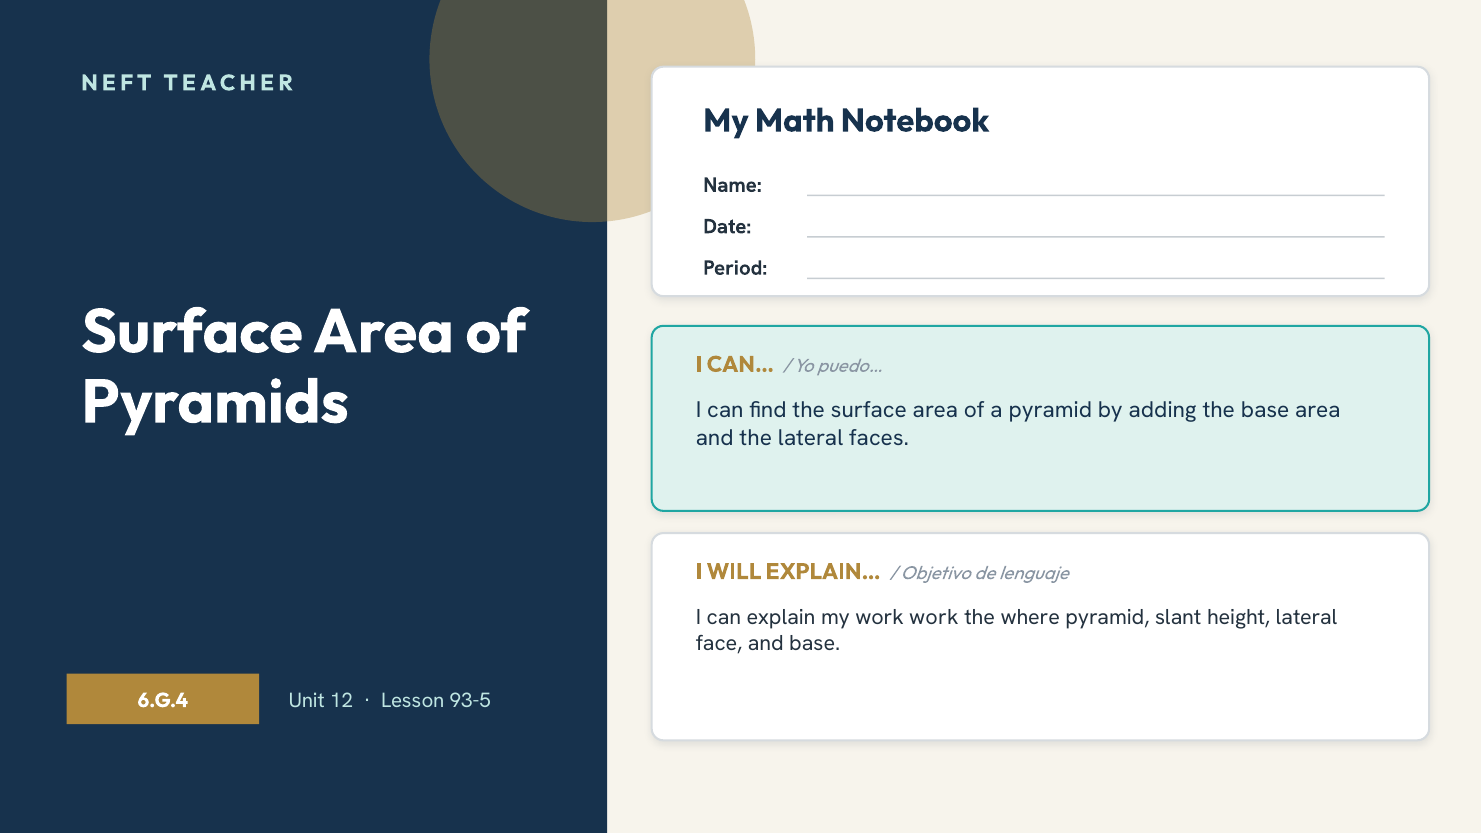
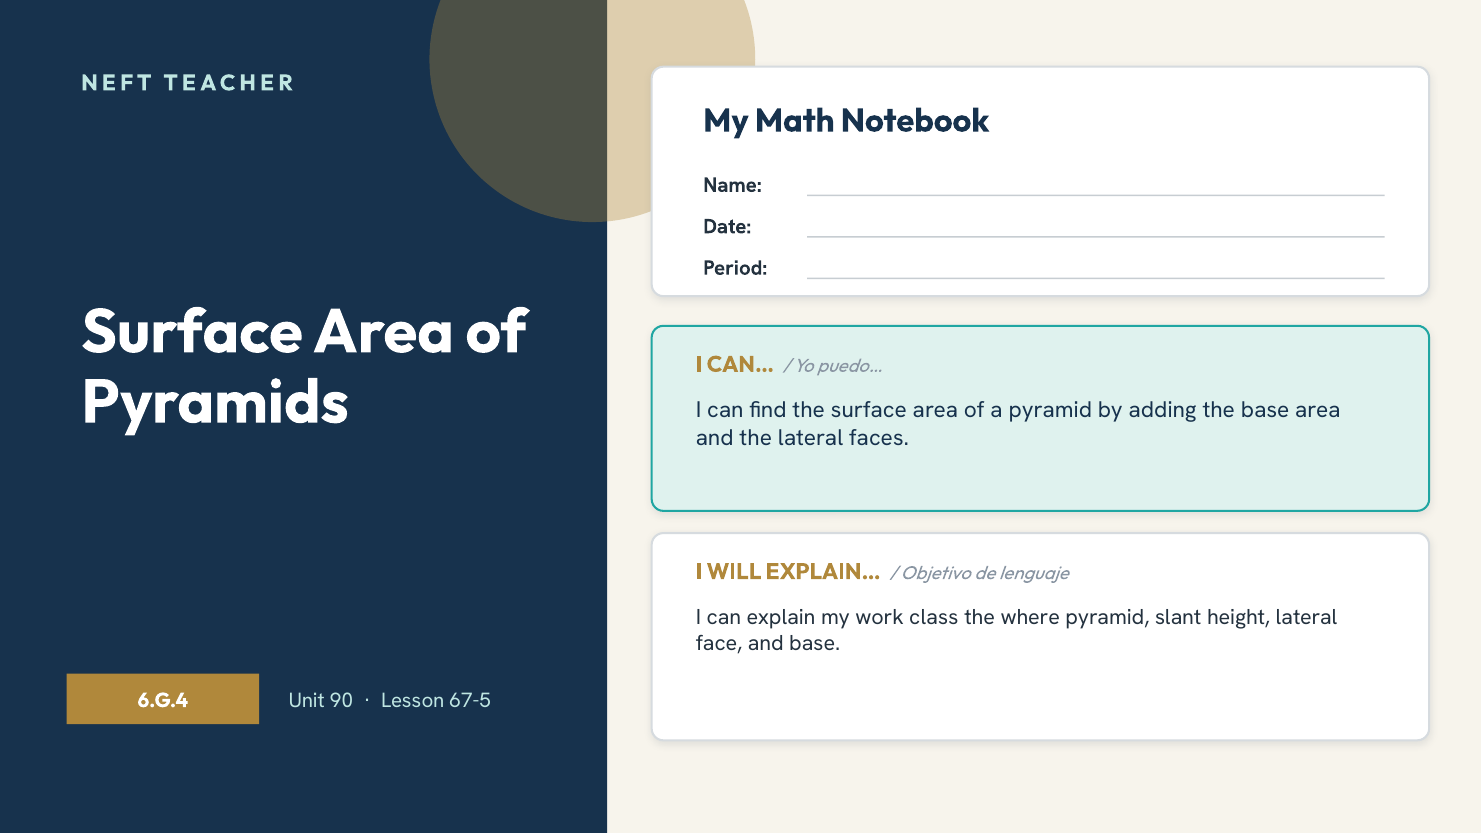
work work: work -> class (934, 617)
12: 12 -> 90 (342, 700)
93-5: 93-5 -> 67-5 (470, 700)
